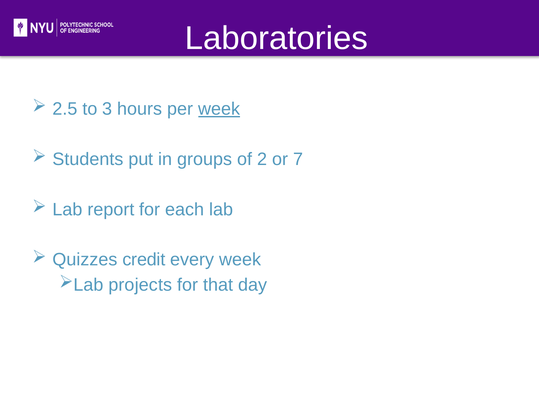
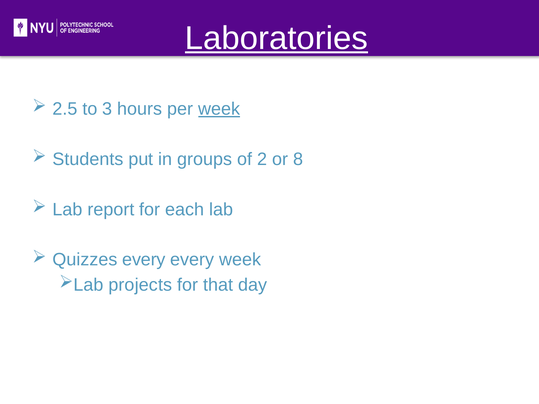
Laboratories underline: none -> present (276, 38)
7: 7 -> 8 (298, 159)
Quizzes credit: credit -> every (144, 260)
